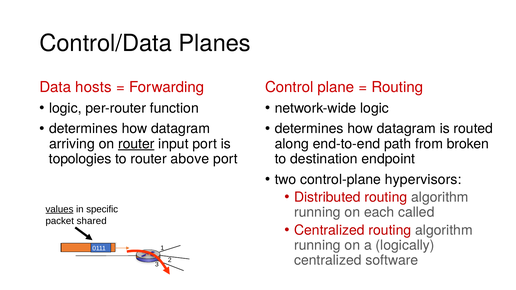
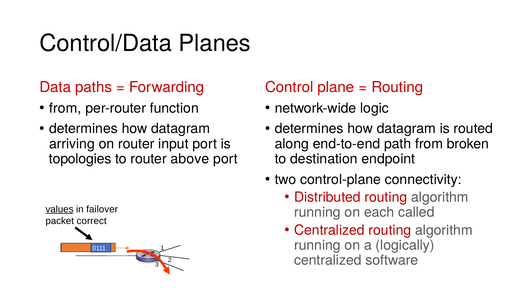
hosts: hosts -> paths (94, 87)
logic: logic -> from (65, 108)
router underline: present -> none (136, 144)
hypervisors: hypervisors -> connectivity (423, 180)
specific: specific -> failover (102, 209)
shared: shared -> correct (92, 221)
